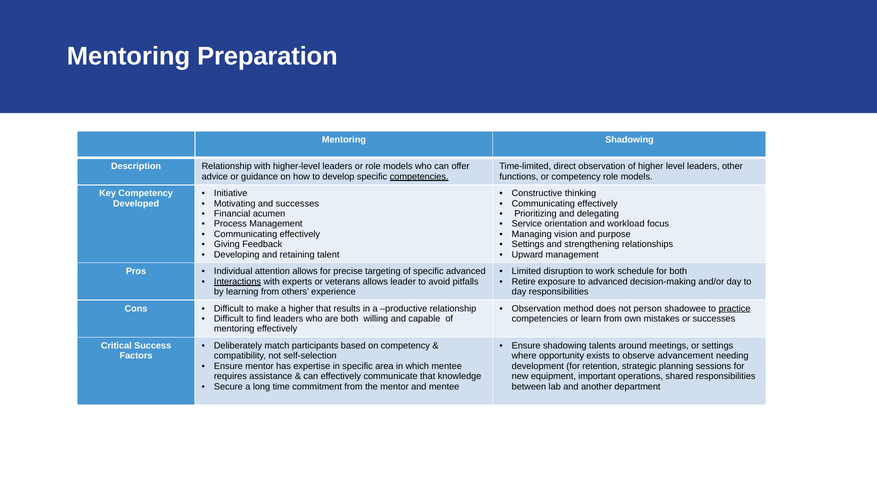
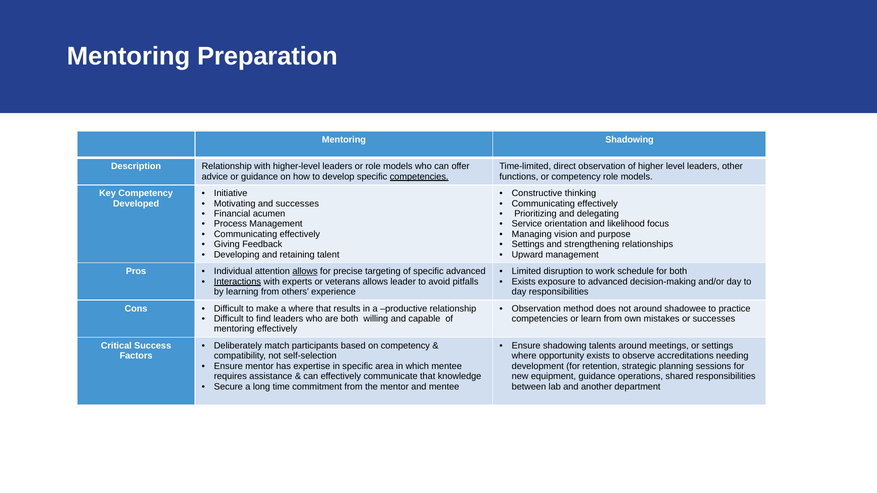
workload: workload -> likelihood (626, 224)
allows underline: none -> present (305, 272)
Retire: Retire -> Exists (524, 282)
a higher: higher -> where (301, 309)
not person: person -> around (648, 309)
practice underline: present -> none (735, 309)
advancement: advancement -> accreditations (685, 356)
equipment important: important -> guidance (597, 377)
